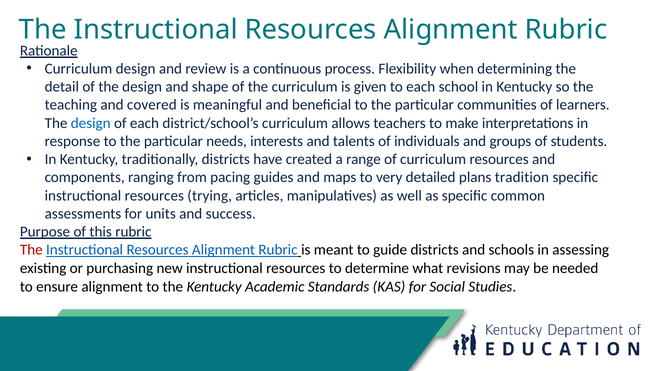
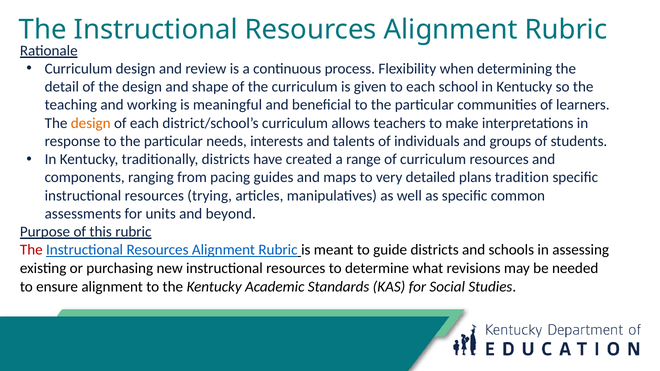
covered: covered -> working (152, 105)
design colour: blue -> orange (91, 123)
success: success -> beyond (231, 214)
